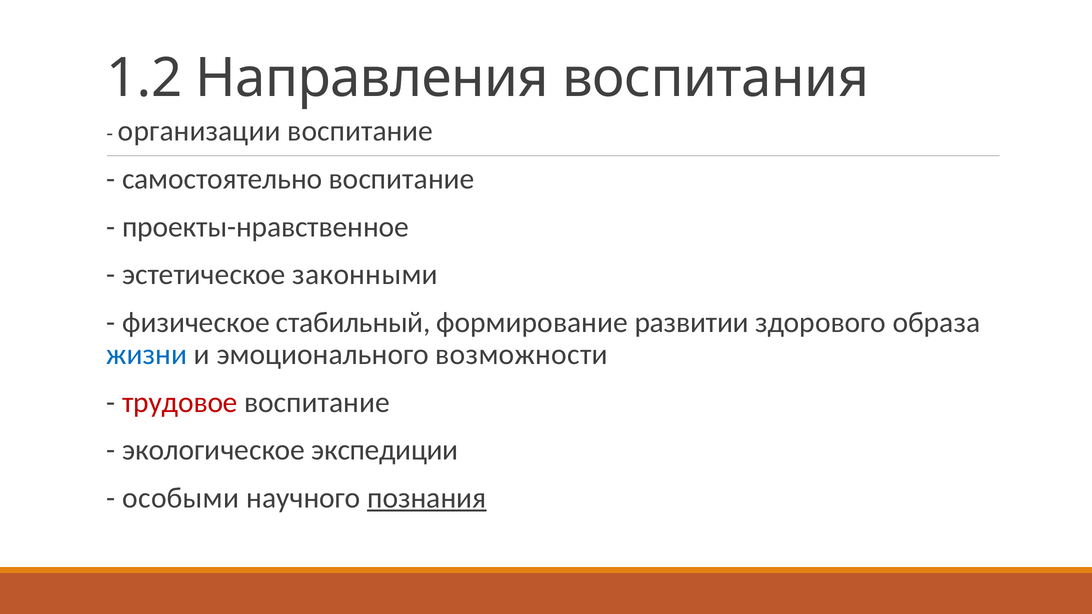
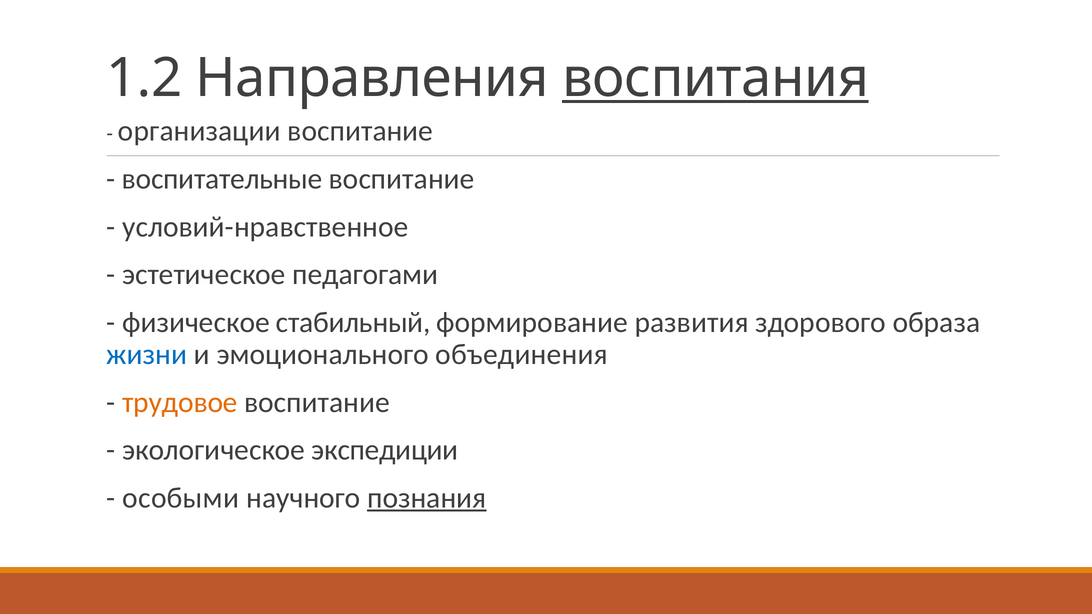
воспитания underline: none -> present (716, 78)
самостоятельно: самостоятельно -> воспитательные (222, 179)
проекты-нравственное: проекты-нравственное -> условий-нравственное (265, 227)
законными: законными -> педагогами (365, 275)
развитии: развитии -> развития (692, 323)
возможности: возможности -> объединения (522, 355)
трудовое colour: red -> orange (180, 402)
